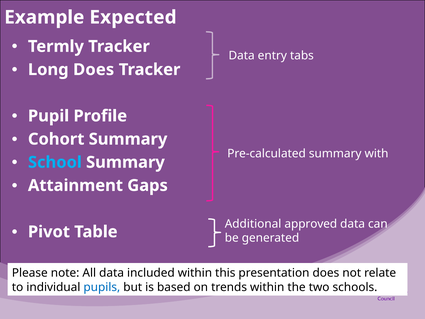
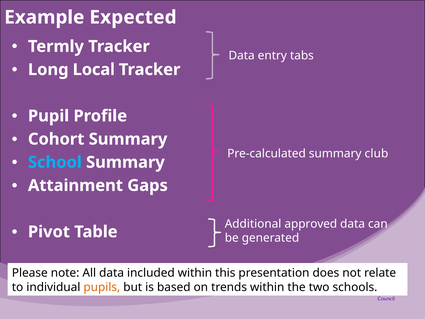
Long Does: Does -> Local (94, 70)
with: with -> club (376, 154)
pupils colour: blue -> orange (102, 287)
